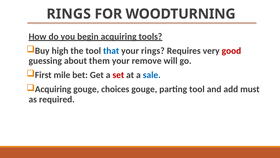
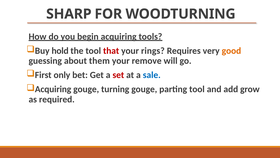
RINGS: RINGS -> SHARP (69, 14)
high: high -> hold (60, 51)
that colour: blue -> red (111, 51)
good colour: red -> orange (231, 51)
mile: mile -> only (62, 75)
choices: choices -> turning (115, 89)
must: must -> grow (250, 89)
